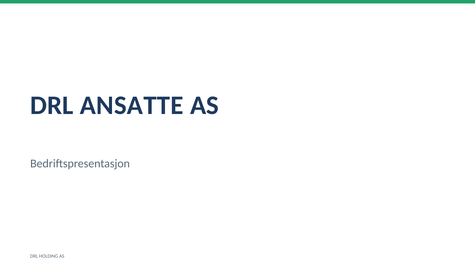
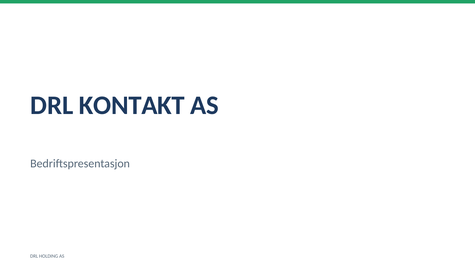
ANSATTE: ANSATTE -> KONTAKT (132, 105)
